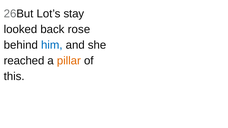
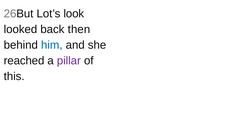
stay: stay -> look (74, 14)
rose: rose -> then (79, 29)
pillar colour: orange -> purple (69, 61)
